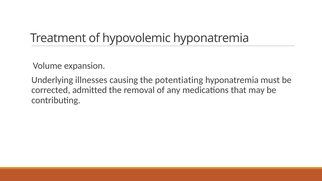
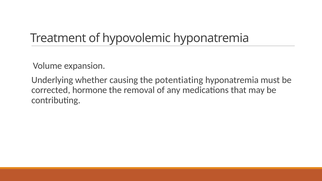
illnesses: illnesses -> whether (91, 80)
admitted: admitted -> hormone (90, 90)
